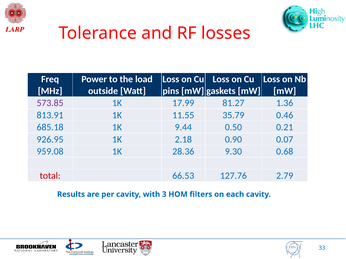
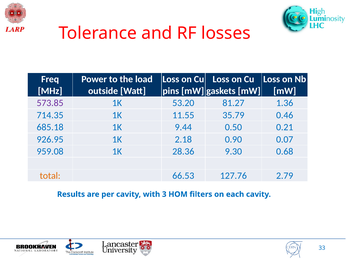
17.99: 17.99 -> 53.20 (183, 103)
813.91: 813.91 -> 714.35 (50, 115)
total colour: red -> orange (50, 176)
